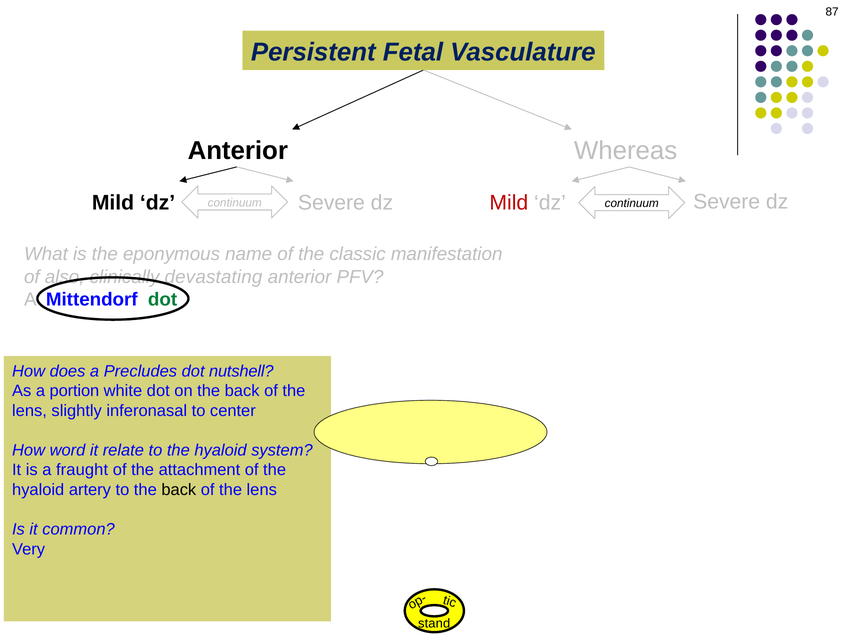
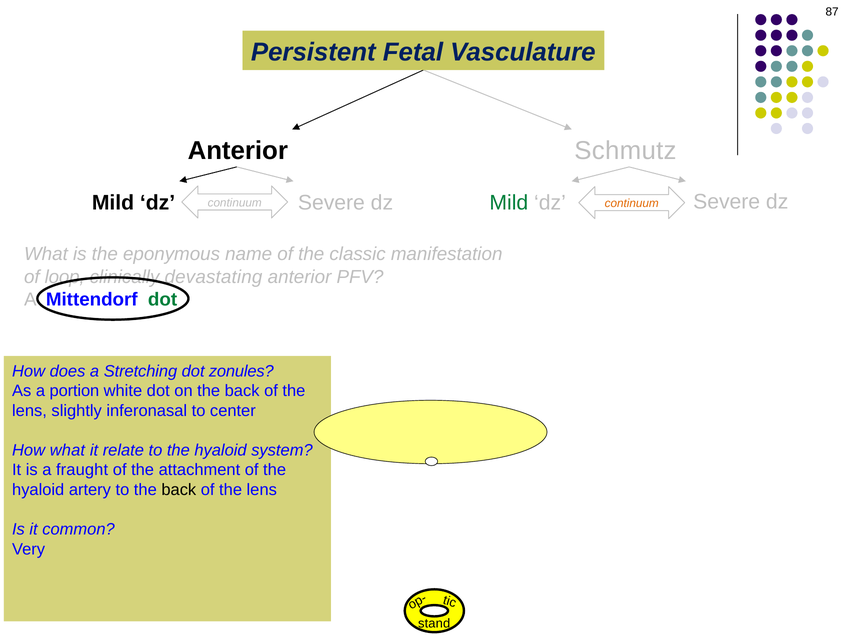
Whereas: Whereas -> Schmutz (625, 151)
Mild colour: red -> green (509, 203)
continuum colour: black -> orange (632, 204)
also: also -> loop (65, 277)
Precludes: Precludes -> Stretching (140, 371)
nutshell: nutshell -> zonules (241, 371)
How word: word -> what (67, 450)
